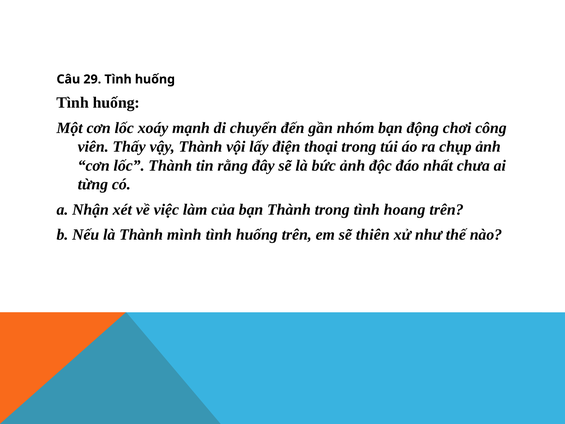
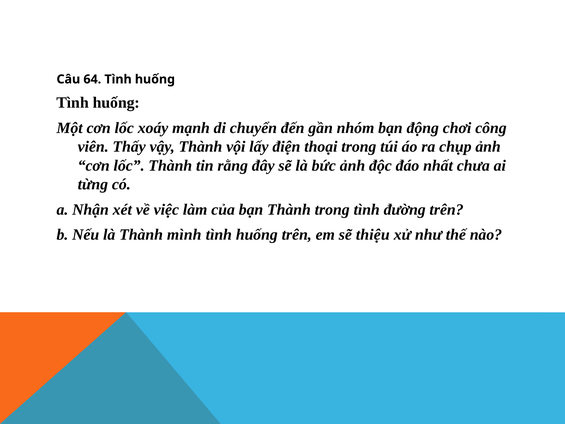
29: 29 -> 64 (92, 79)
hoang: hoang -> đường (405, 209)
thiên: thiên -> thiệu (373, 235)
